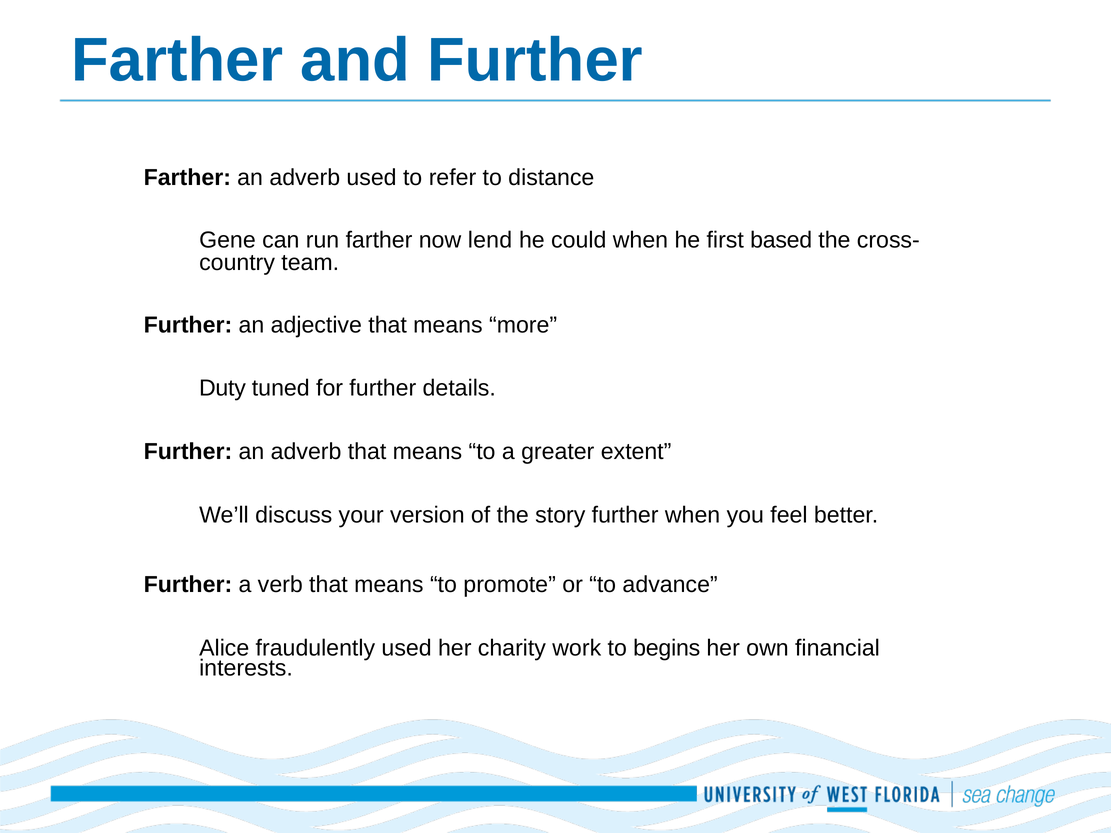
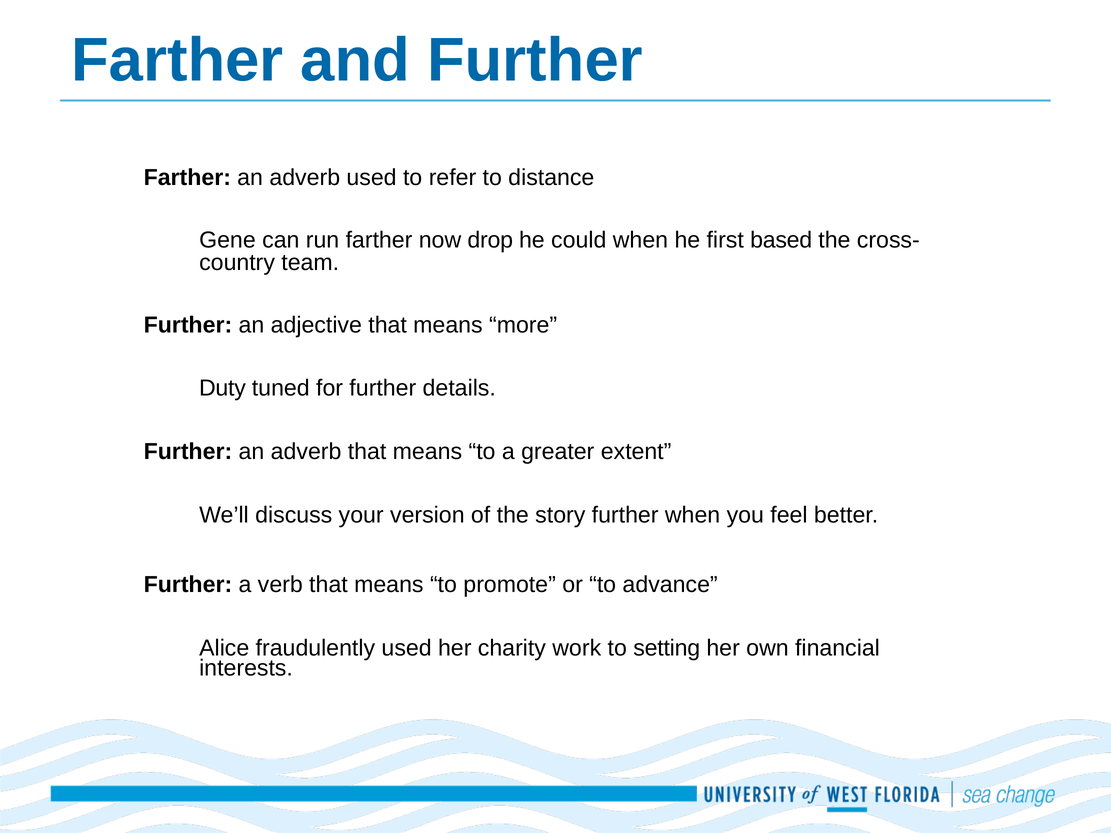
lend: lend -> drop (490, 240)
begins: begins -> setting (667, 648)
